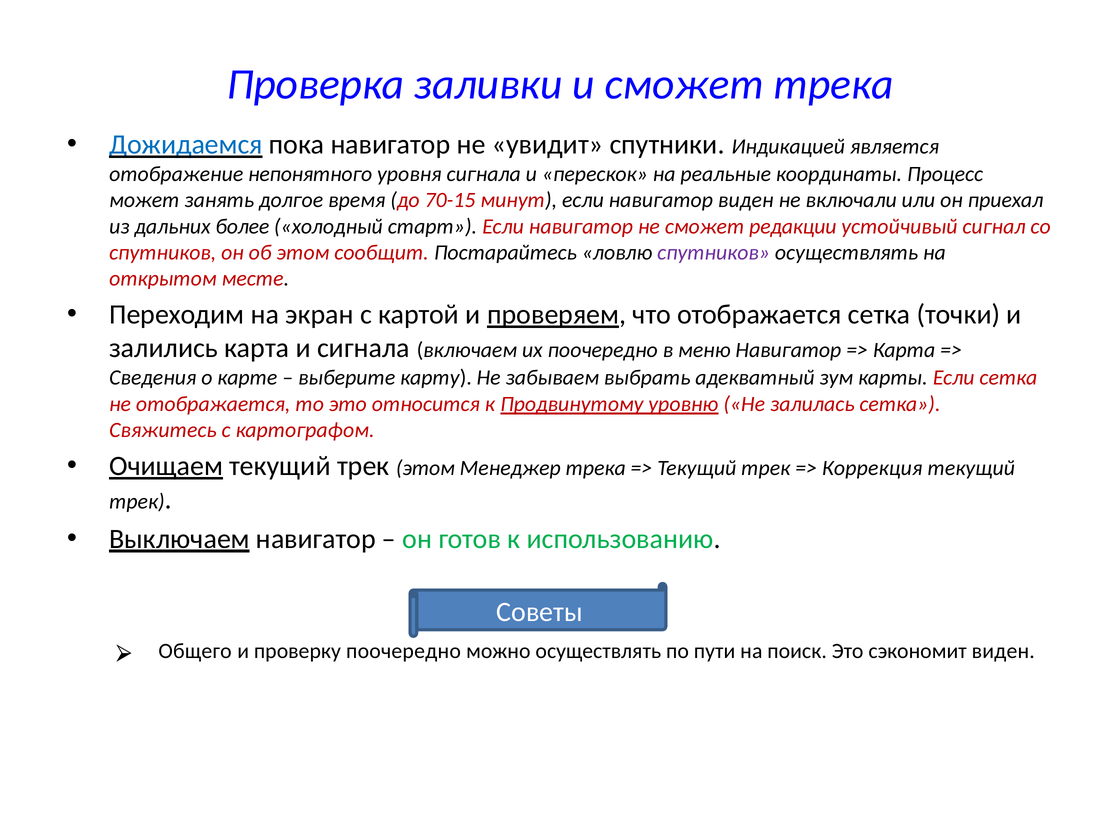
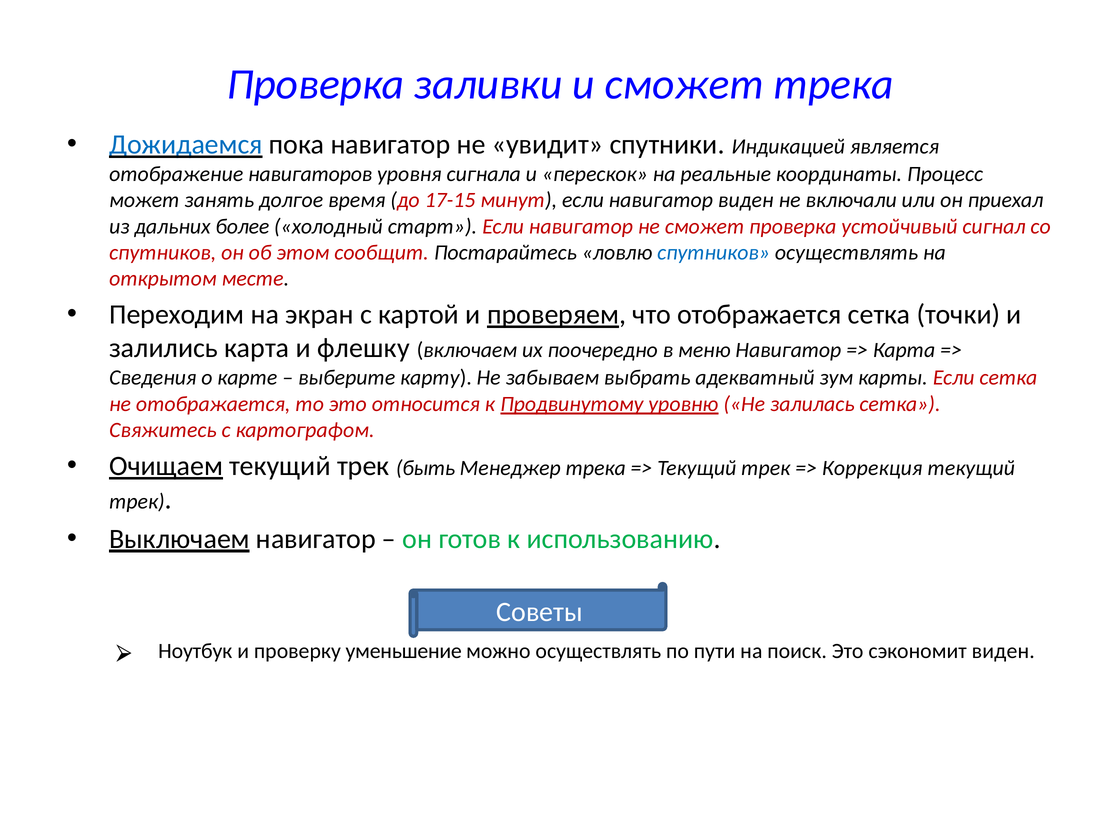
непонятного: непонятного -> навигаторов (310, 174)
70-15: 70-15 -> 17-15 (450, 200)
сможет редакции: редакции -> проверка (793, 226)
спутников colour: purple -> blue (714, 253)
и сигнала: сигнала -> флешку (363, 348)
трек этом: этом -> быть (425, 468)
Общего: Общего -> Ноутбук (195, 651)
проверку поочередно: поочередно -> уменьшение (404, 651)
